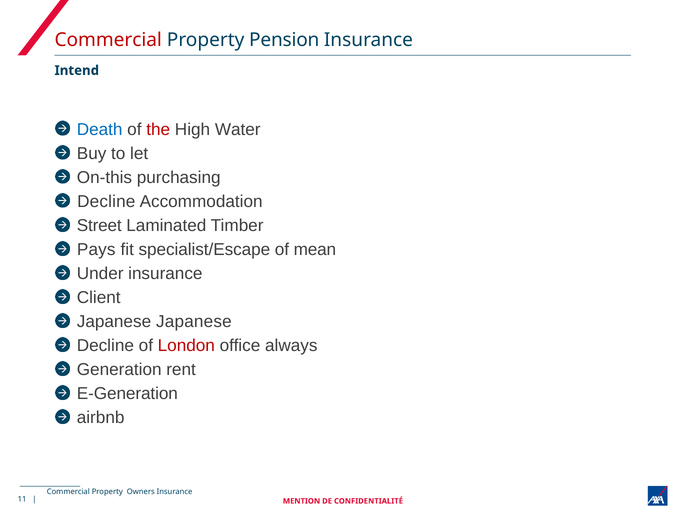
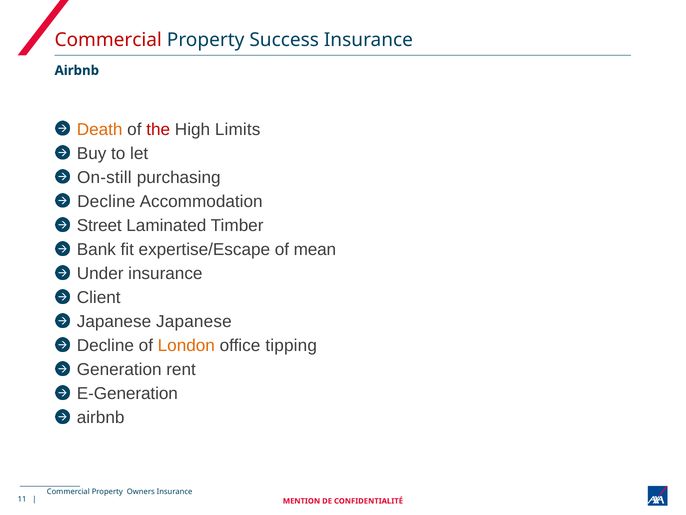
Pension: Pension -> Success (284, 40)
Intend: Intend -> Airbnb (77, 70)
Death colour: blue -> orange (100, 129)
Water: Water -> Limits (238, 129)
On-this: On-this -> On-still (104, 177)
Pays: Pays -> Bank (96, 249)
specialist/Escape: specialist/Escape -> expertise/Escape (204, 249)
London colour: red -> orange (186, 345)
always: always -> tipping (291, 345)
